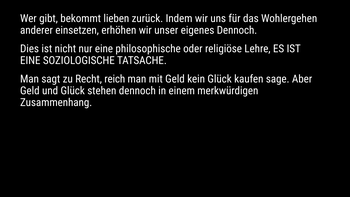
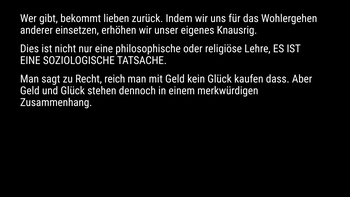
eigenes Dennoch: Dennoch -> Knausrig (237, 30)
sage: sage -> dass (278, 79)
